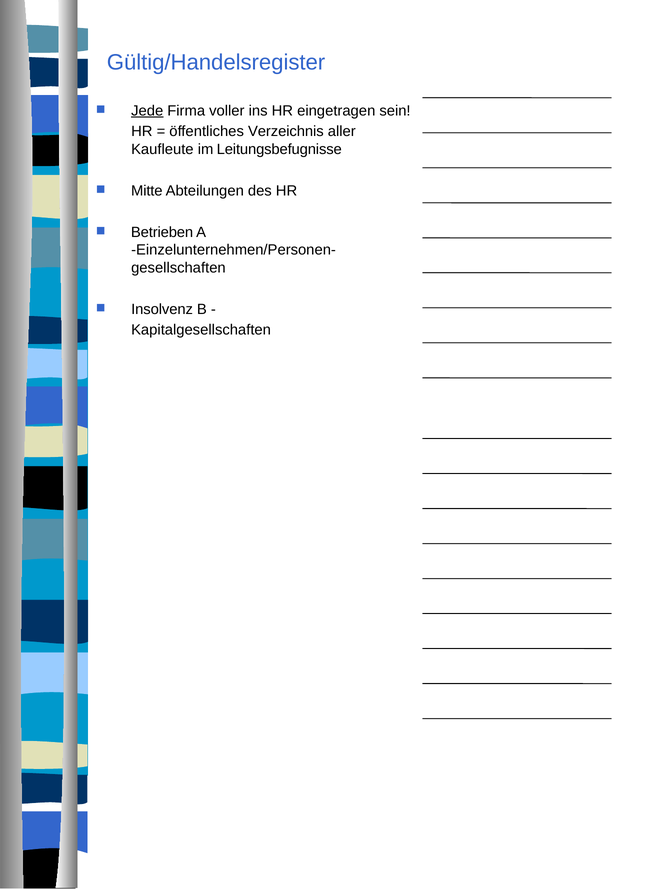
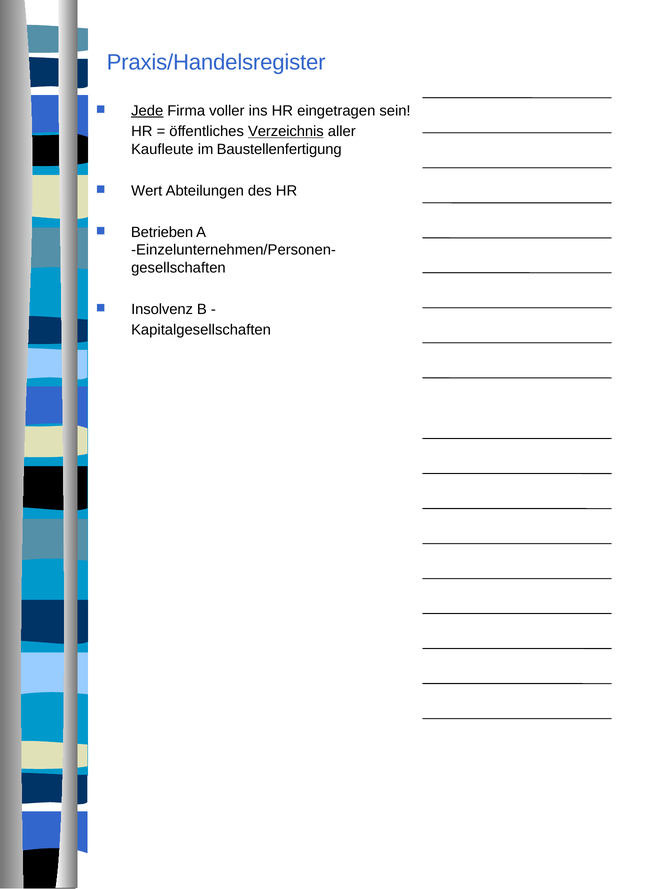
Gültig/Handelsregister: Gültig/Handelsregister -> Praxis/Handelsregister (216, 62)
Verzeichnis underline: none -> present (286, 131)
Leitungsbefugnisse: Leitungsbefugnisse -> Baustellenfertigung (279, 149)
Mitte: Mitte -> Wert (147, 191)
